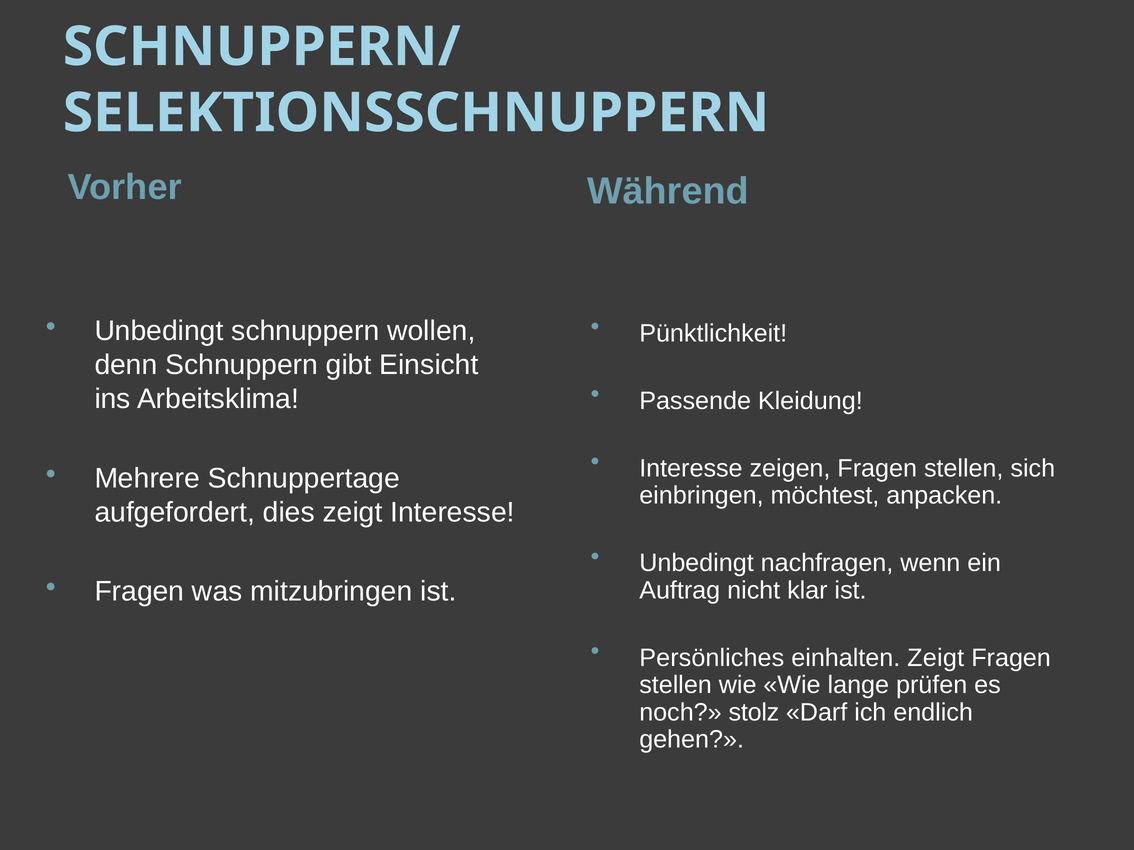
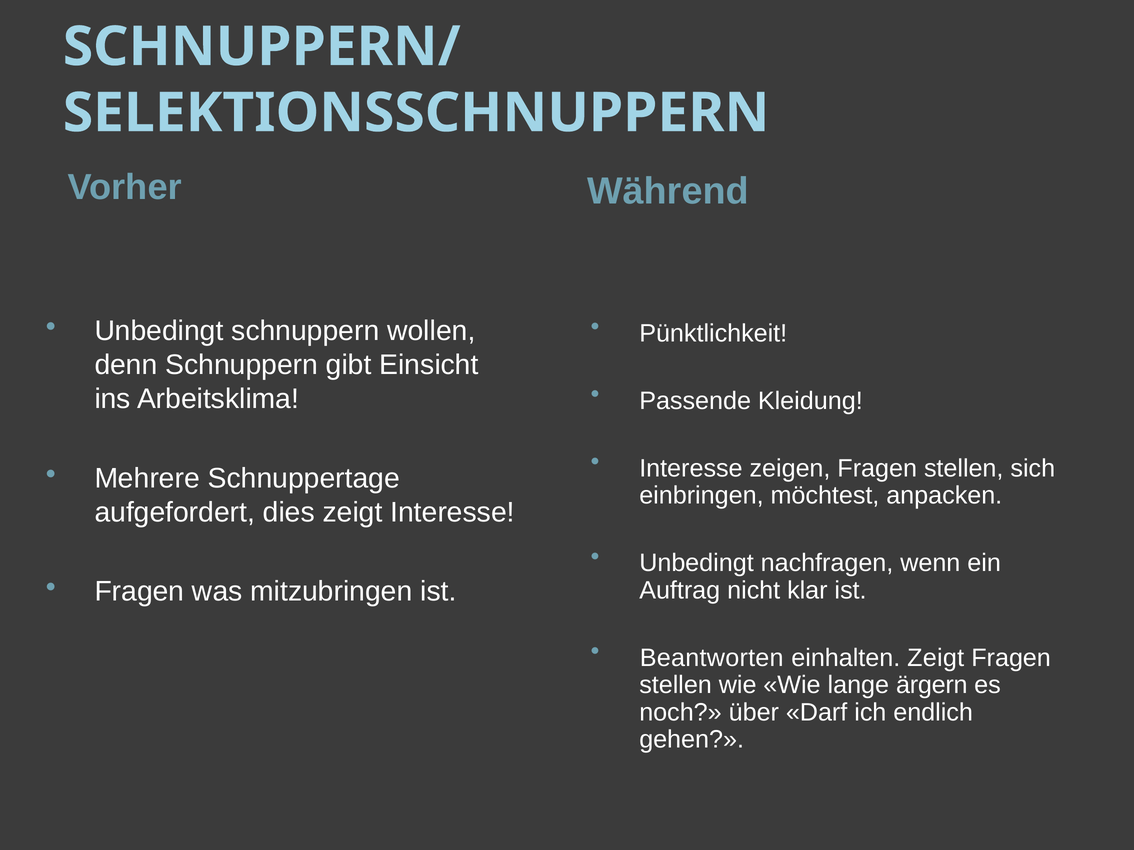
Persönliches: Persönliches -> Beantworten (712, 658)
prüfen: prüfen -> ärgern (932, 685)
stolz: stolz -> über (754, 713)
